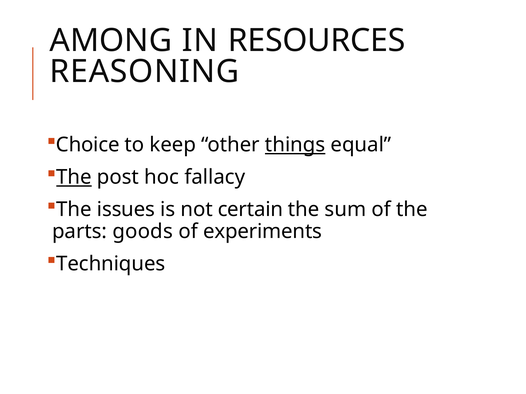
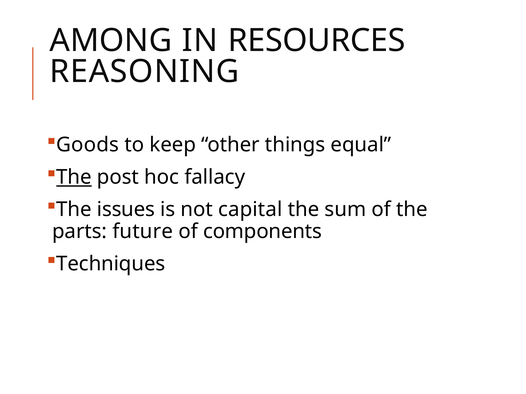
Choice: Choice -> Goods (88, 145)
things underline: present -> none (295, 145)
certain: certain -> capital (250, 210)
goods: goods -> future (143, 232)
experiments: experiments -> components (263, 232)
